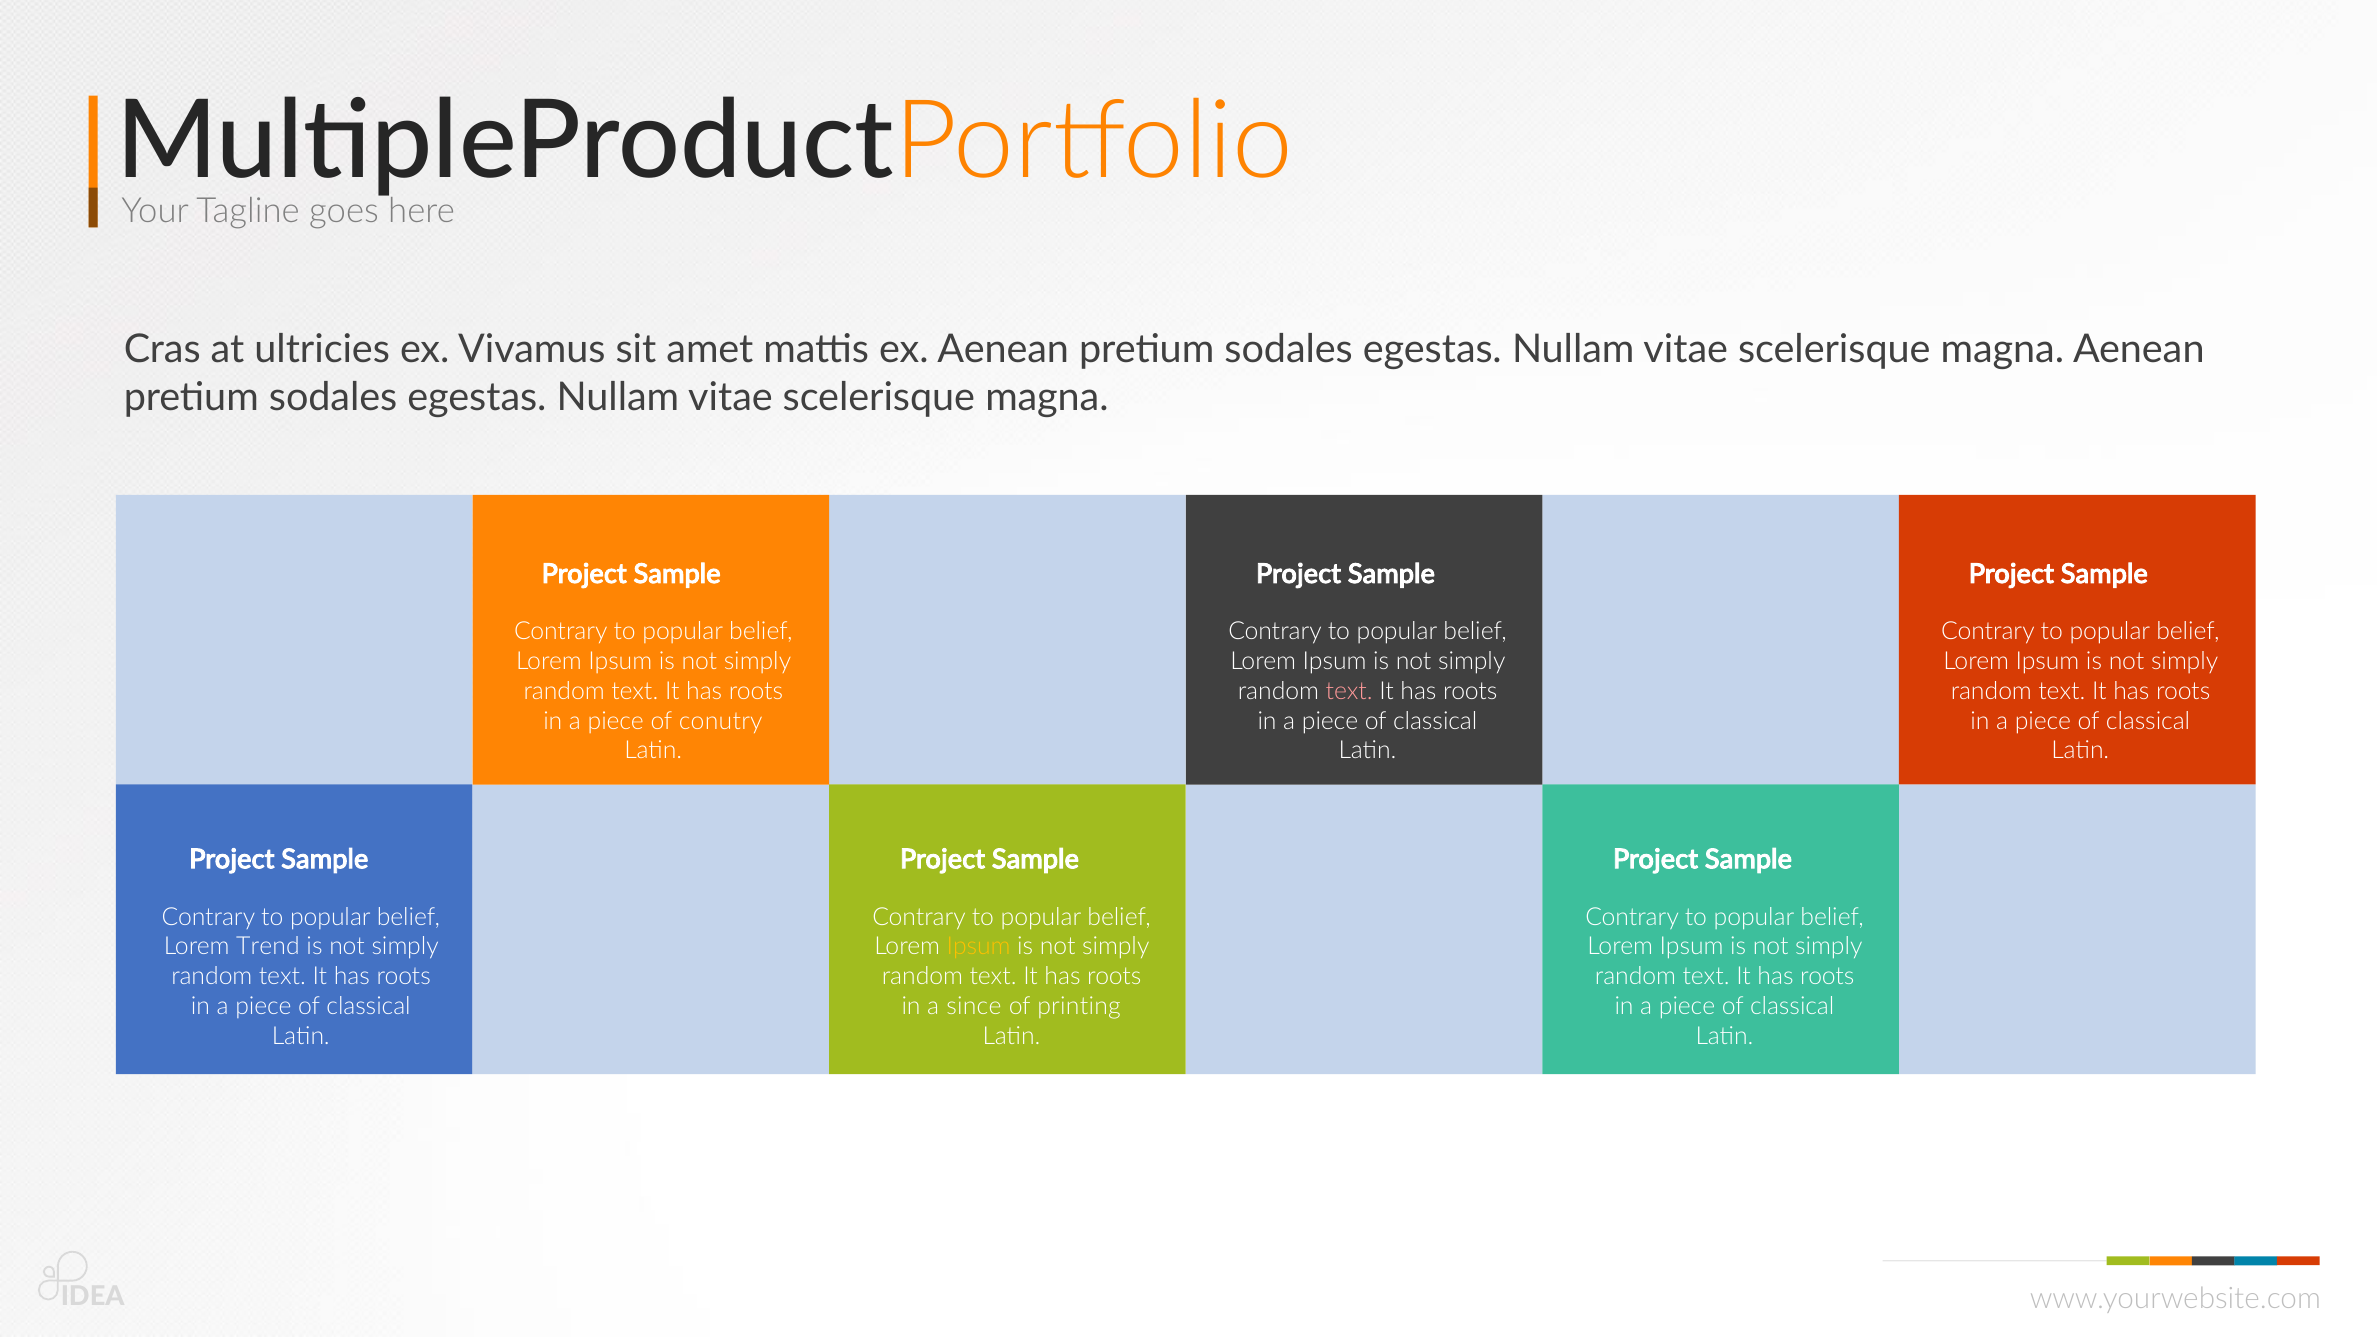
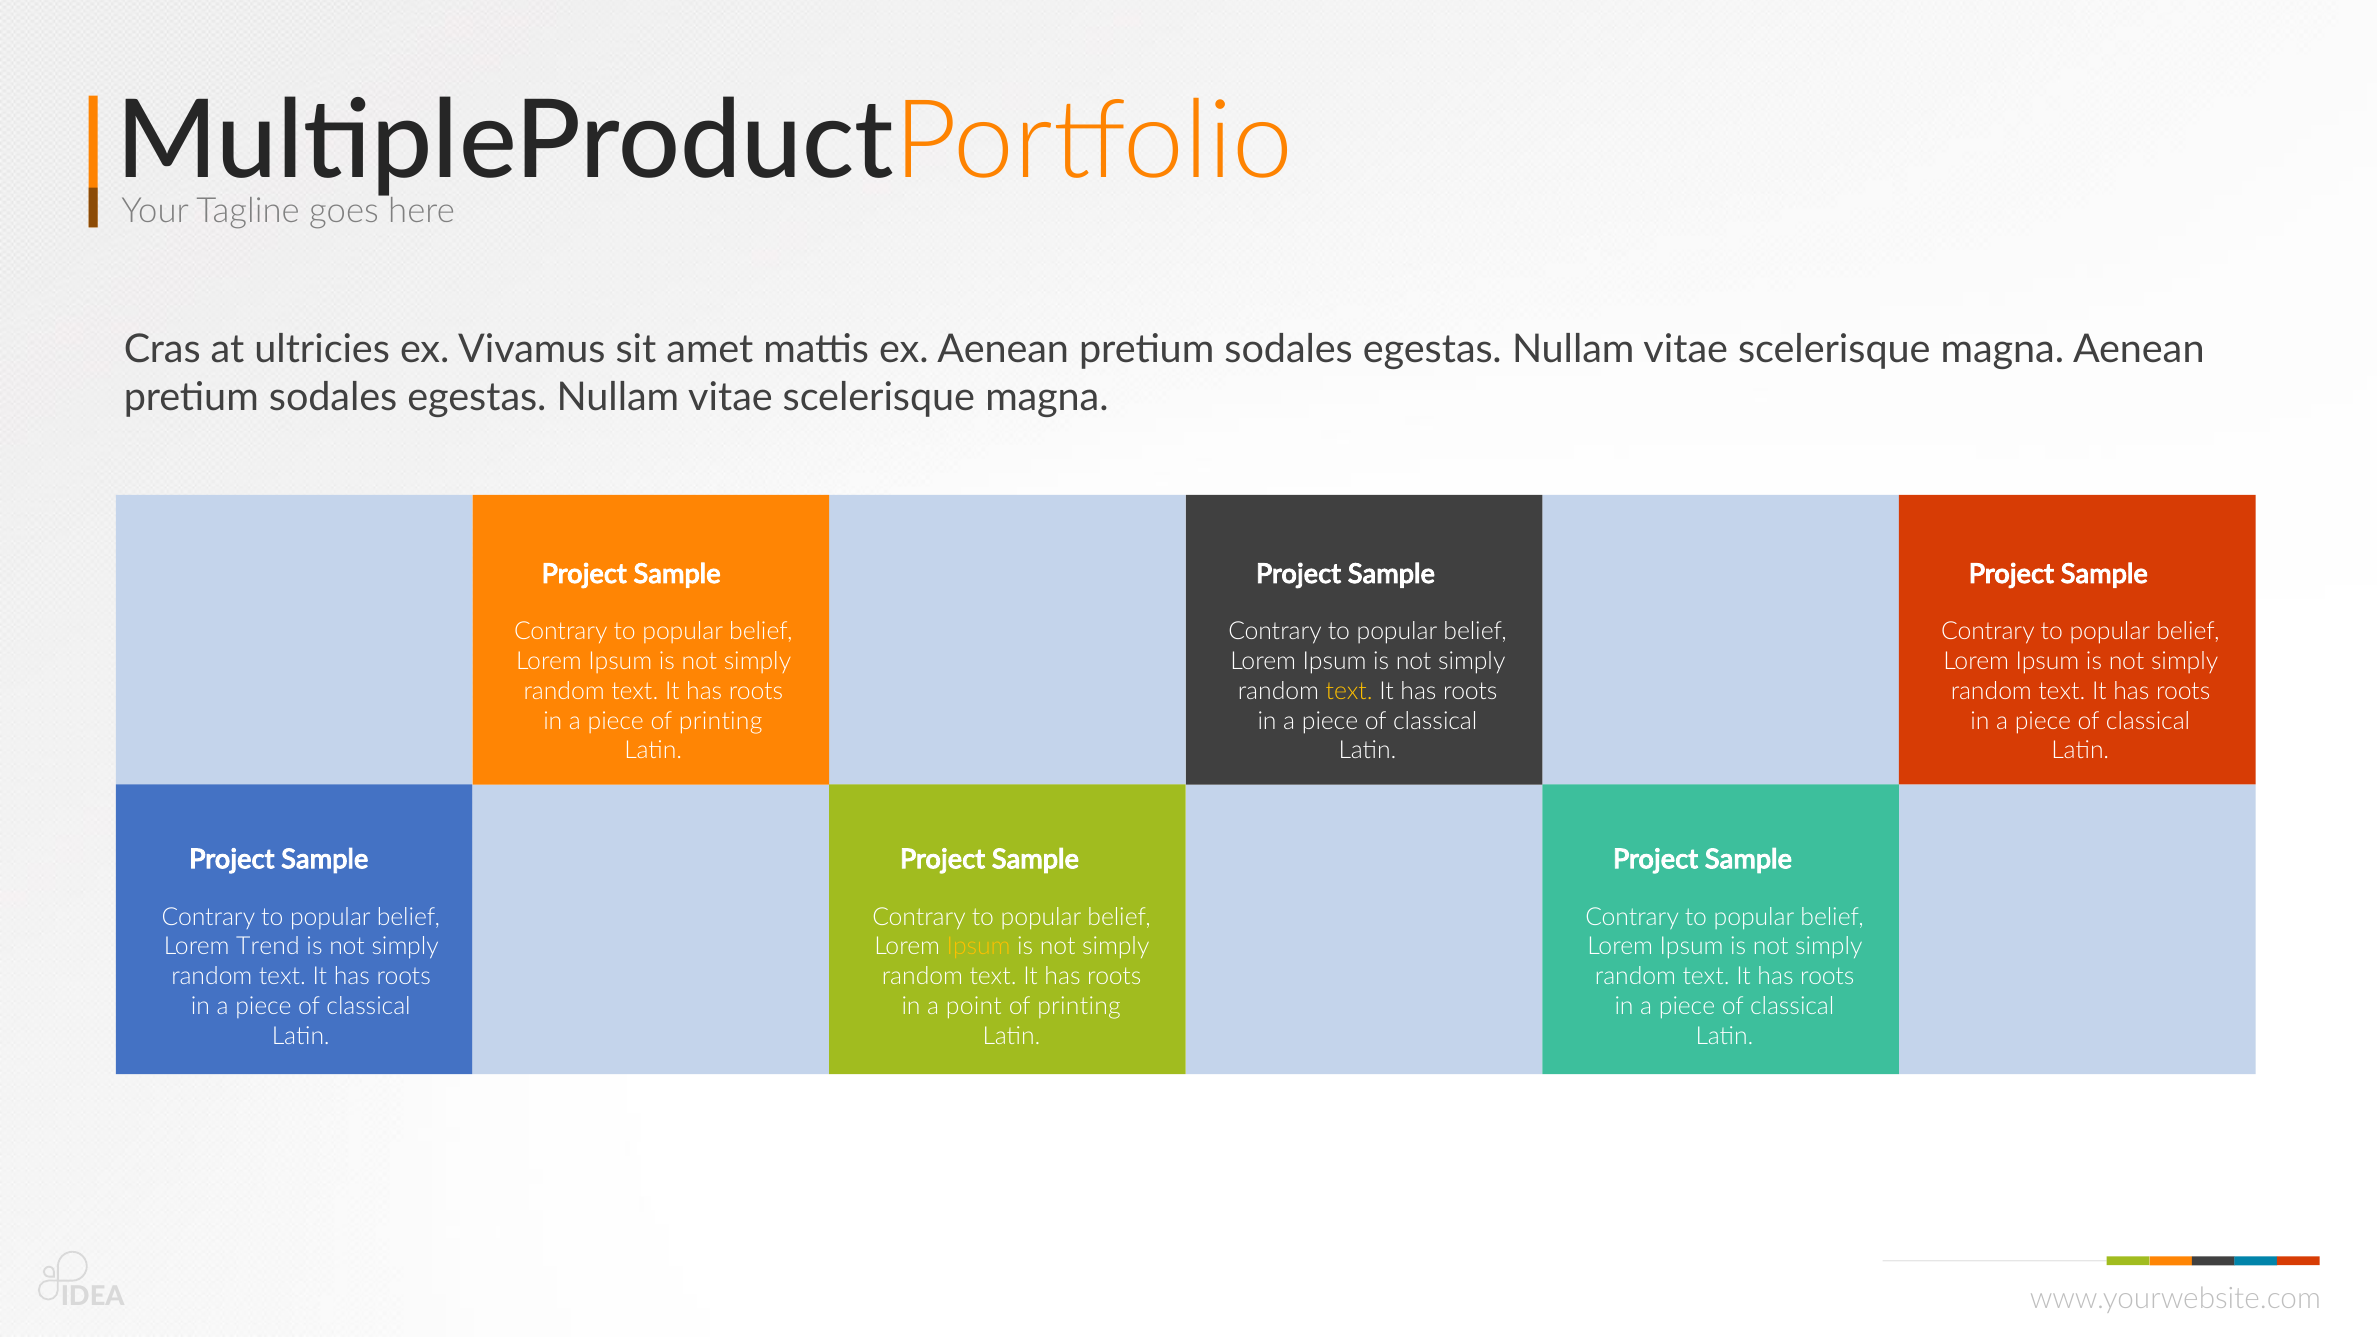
text colour: pink -> yellow (1349, 691)
piece of conutry: conutry -> printing (721, 721)
since: since -> point (974, 1006)
